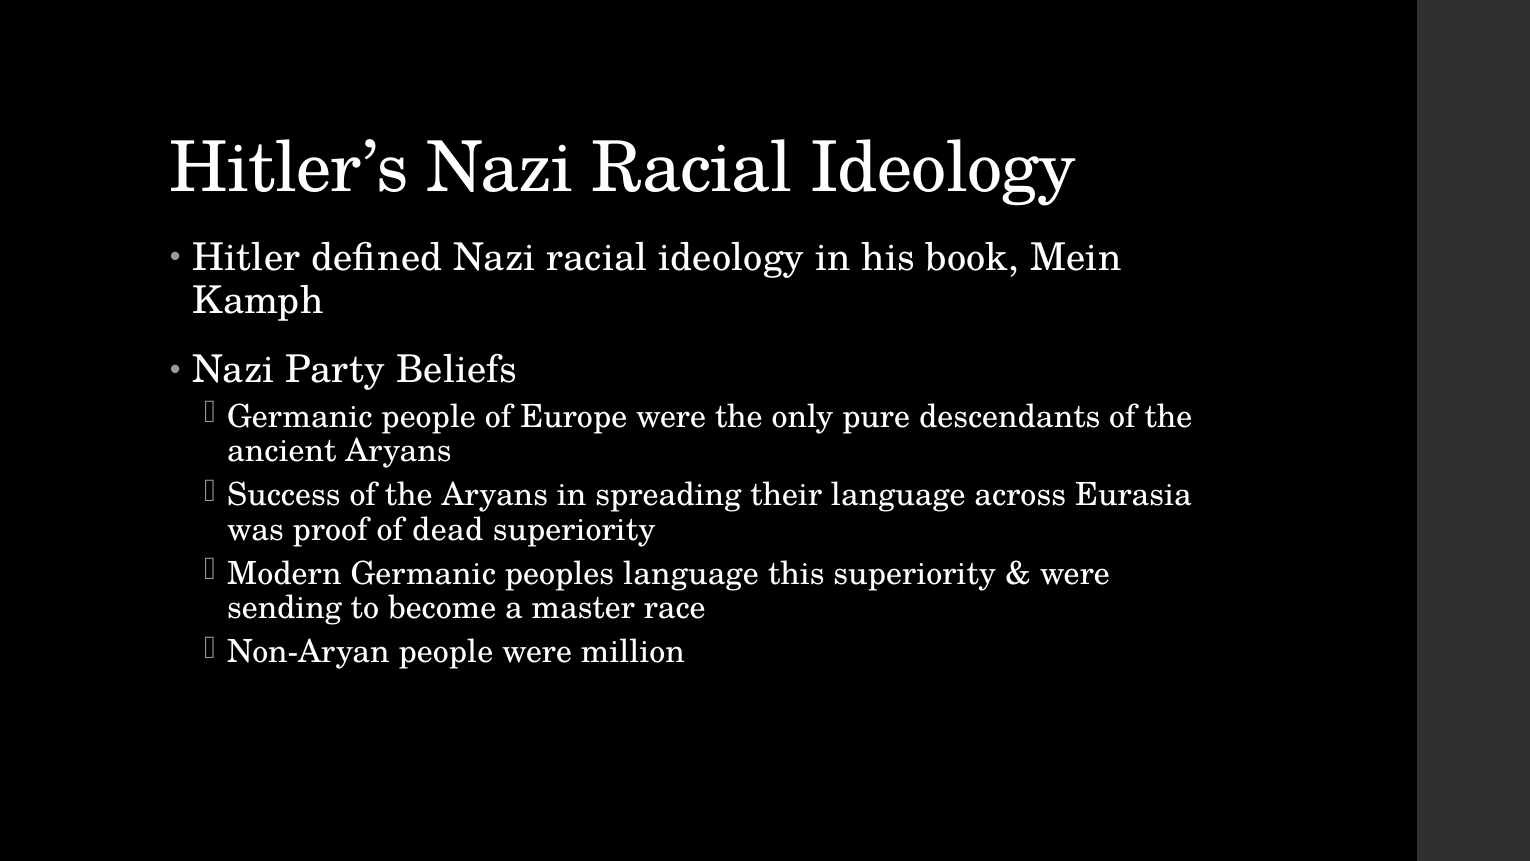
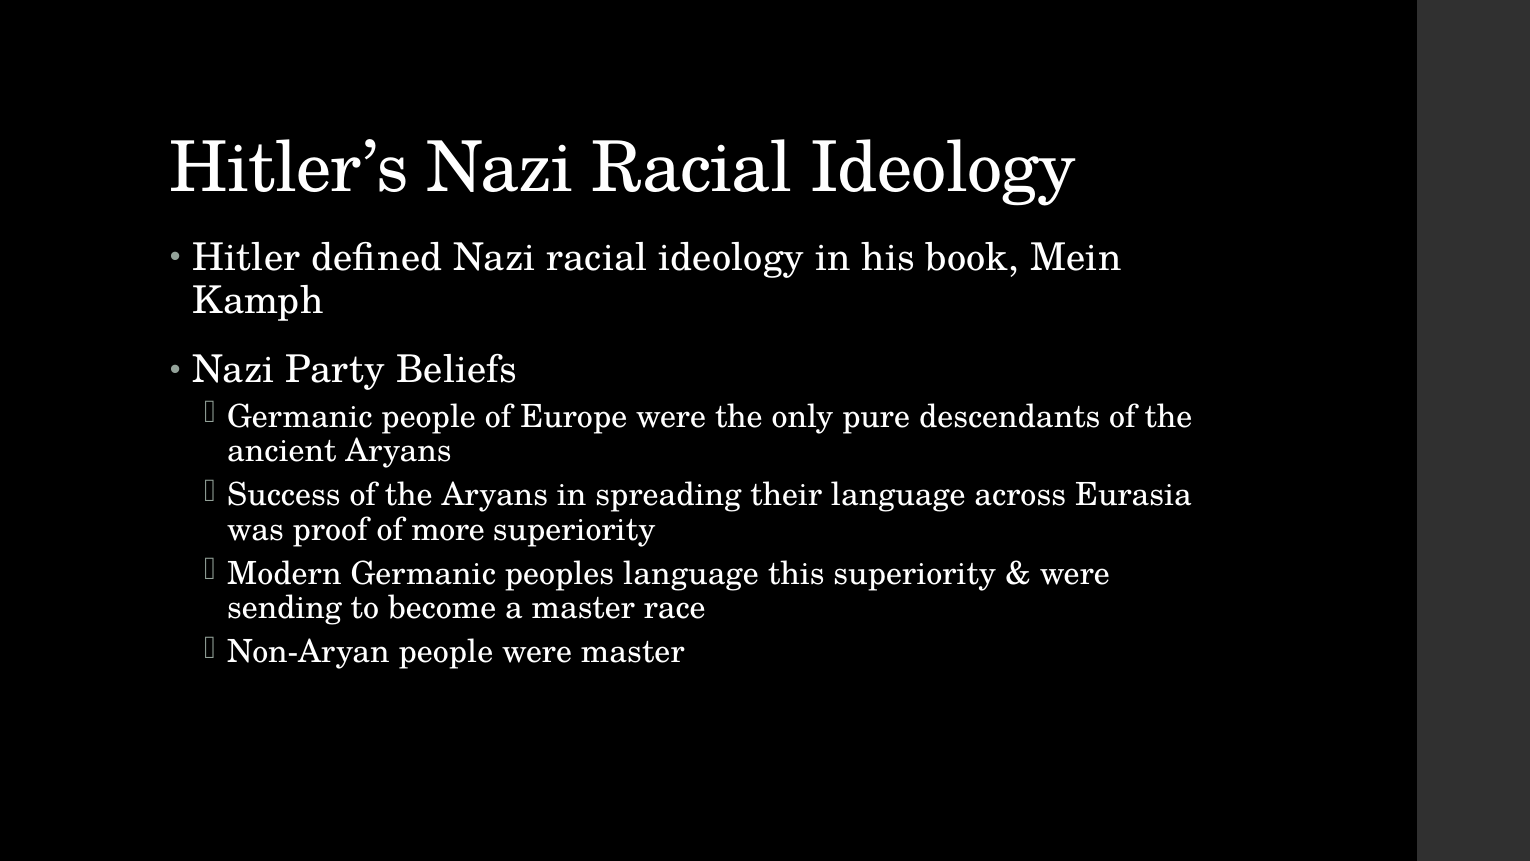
dead: dead -> more (448, 529)
were million: million -> master (633, 652)
